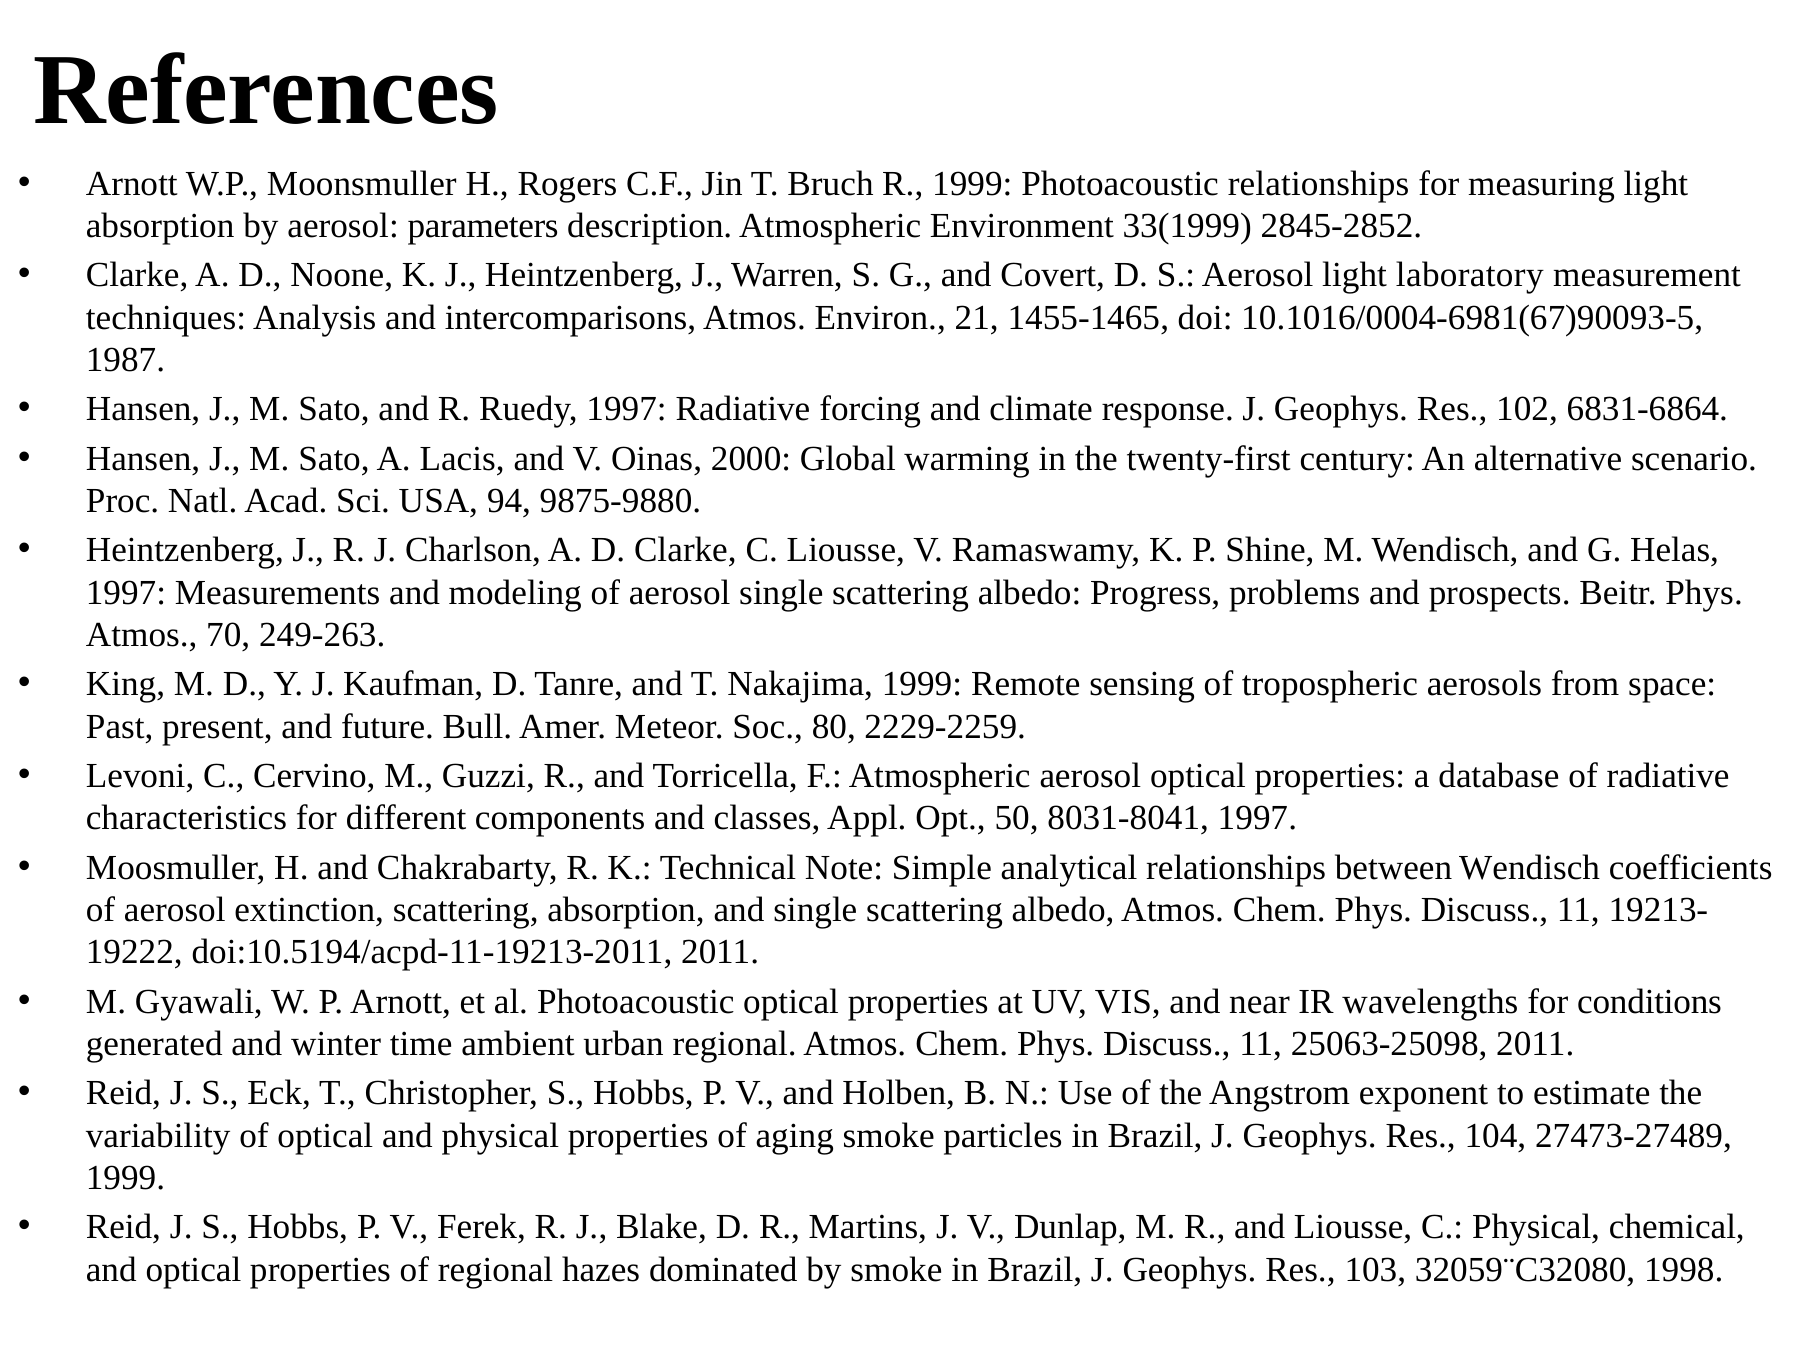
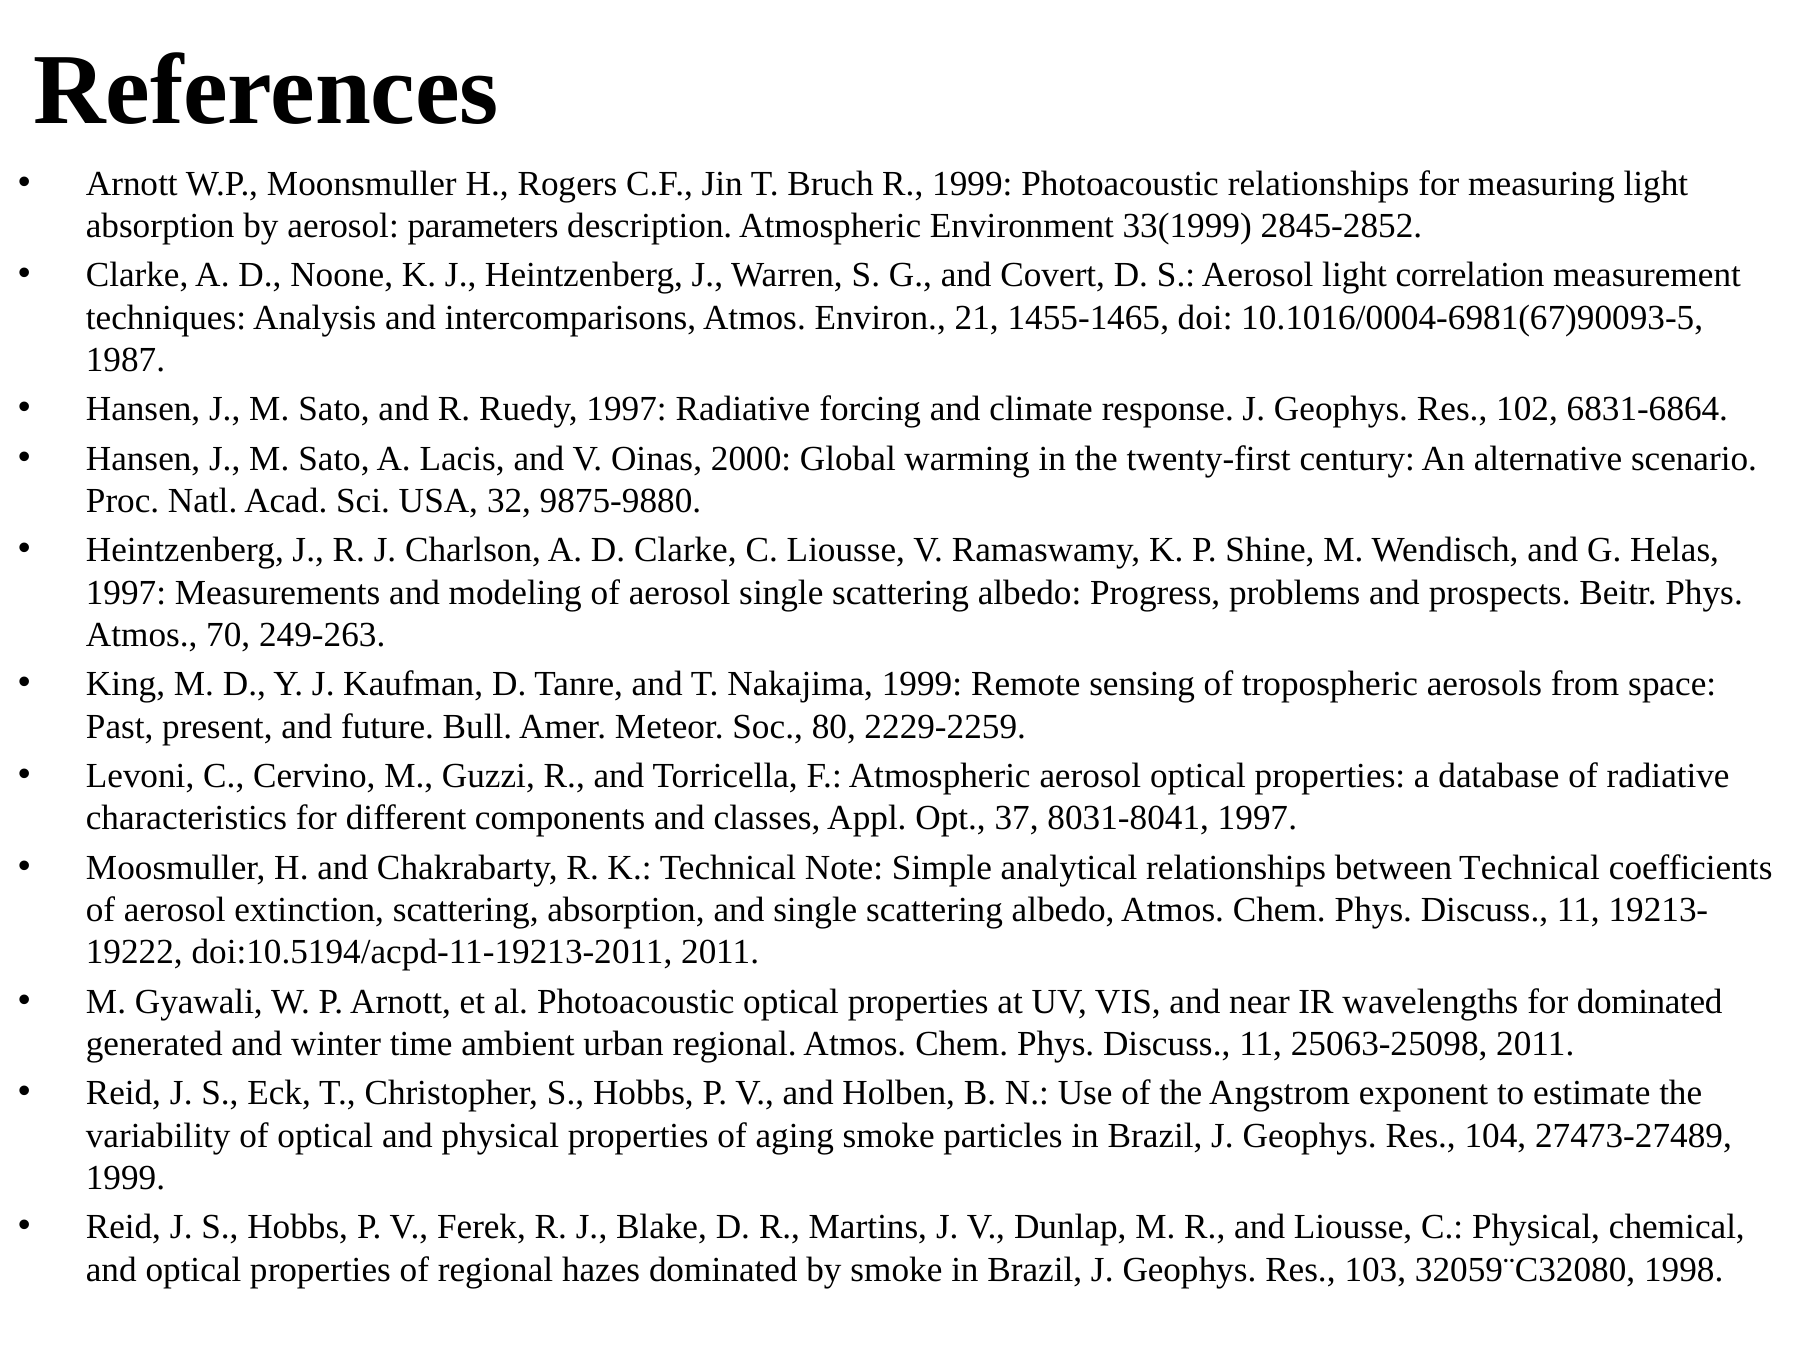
laboratory: laboratory -> correlation (1470, 275)
94: 94 -> 32 (509, 501)
50: 50 -> 37 (1017, 818)
between Wendisch: Wendisch -> Technical (1529, 867)
for conditions: conditions -> dominated (1650, 1001)
